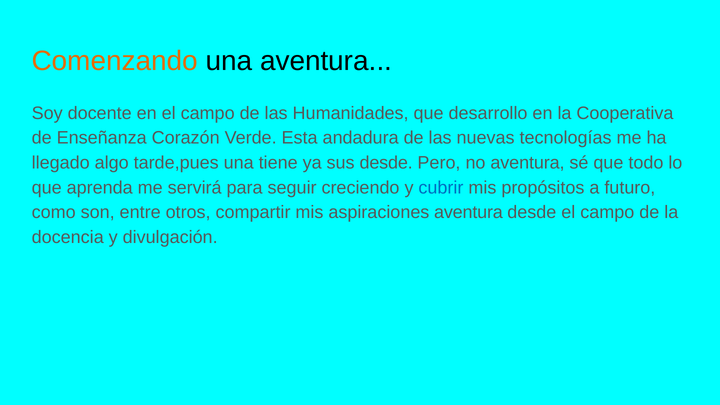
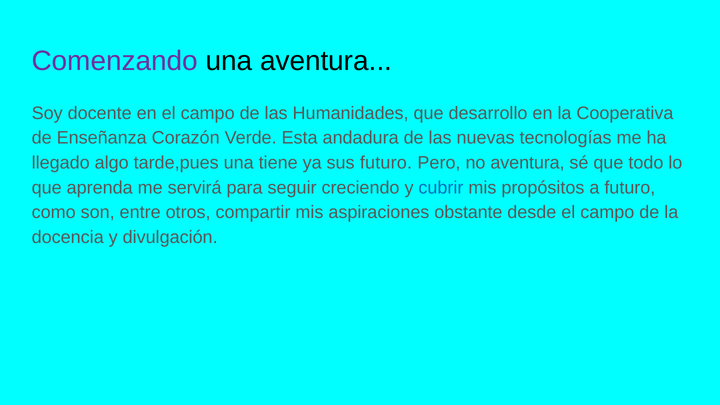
Comenzando colour: orange -> purple (115, 61)
sus desde: desde -> futuro (386, 163)
aspiraciones aventura: aventura -> obstante (468, 213)
